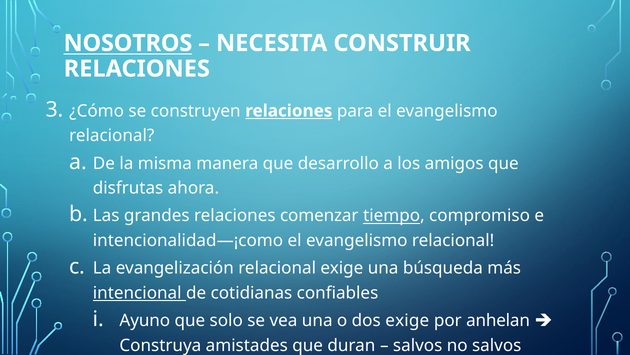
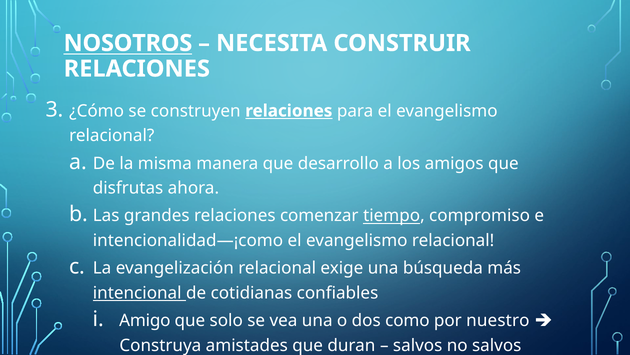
Ayuno: Ayuno -> Amigo (145, 320)
dos exige: exige -> como (407, 320)
anhelan: anhelan -> nuestro (498, 320)
